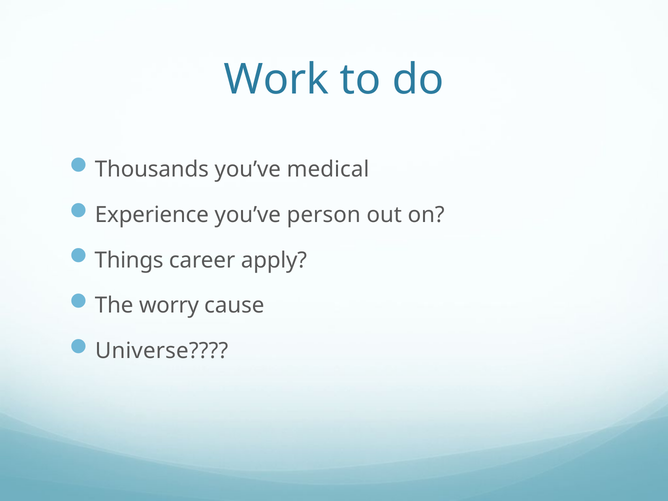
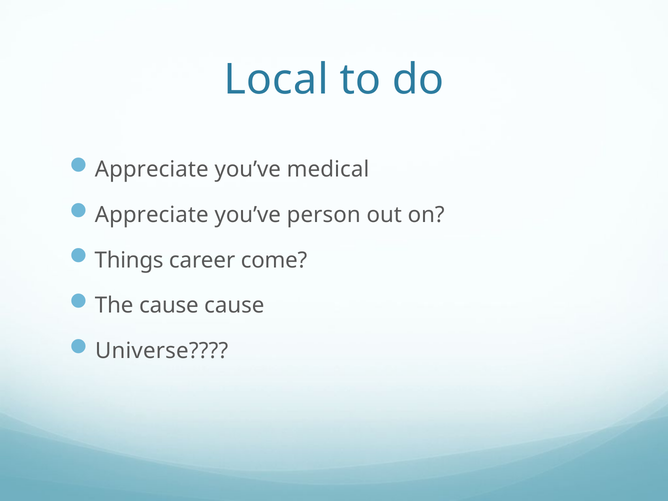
Work: Work -> Local (276, 80)
Thousands: Thousands -> Appreciate (152, 170)
Experience: Experience -> Appreciate (152, 215)
apply: apply -> come (274, 260)
The worry: worry -> cause (169, 305)
